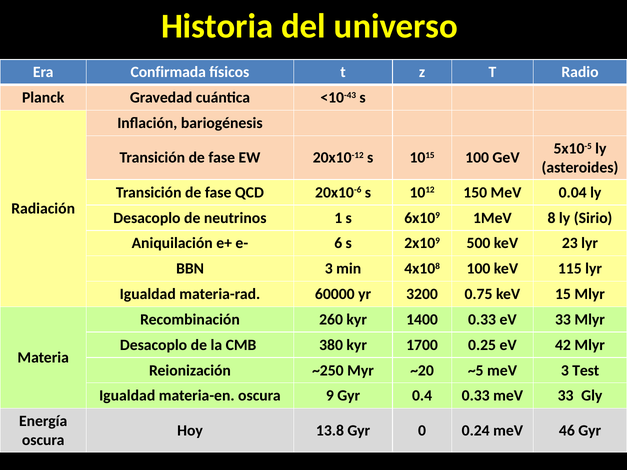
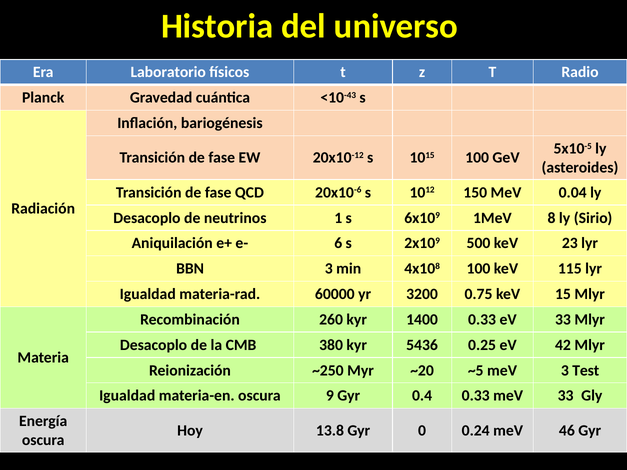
Confirmada: Confirmada -> Laboratorio (168, 72)
1700: 1700 -> 5436 (422, 345)
